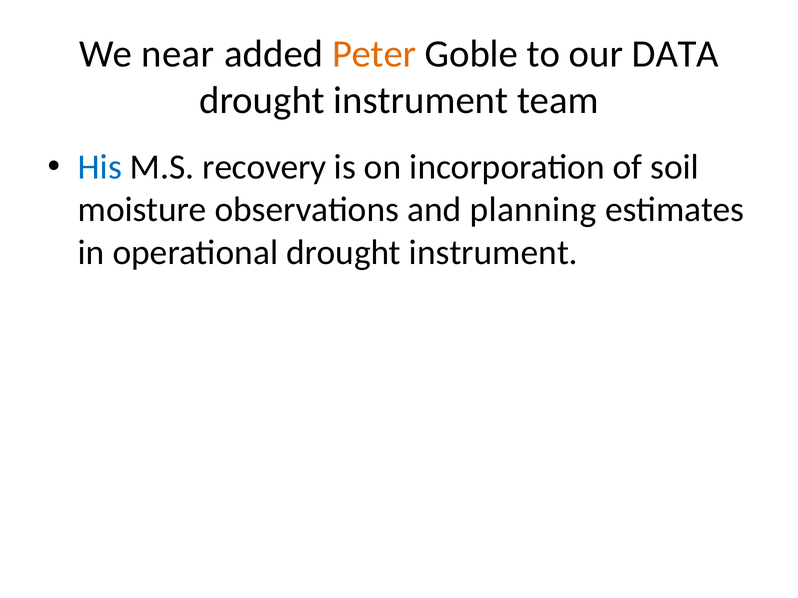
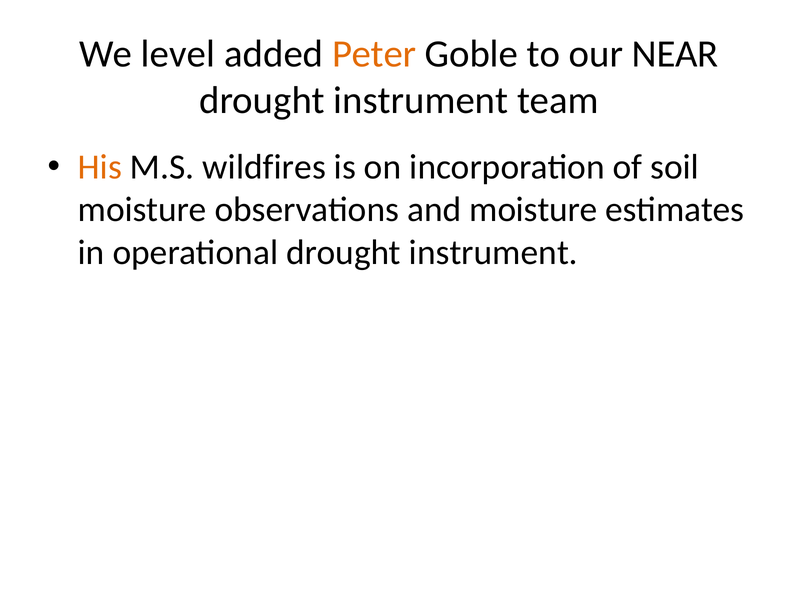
near: near -> level (178, 54)
DATA: DATA -> NEAR (675, 54)
His colour: blue -> orange (100, 167)
recovery: recovery -> wildfires (264, 167)
and planning: planning -> moisture (533, 210)
